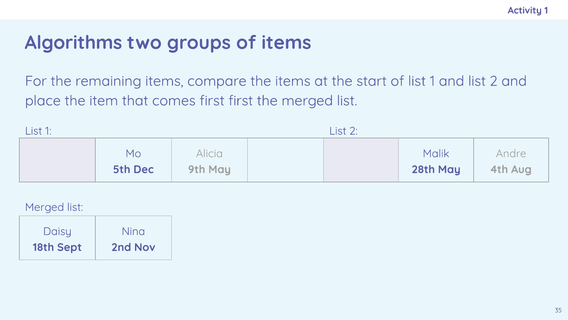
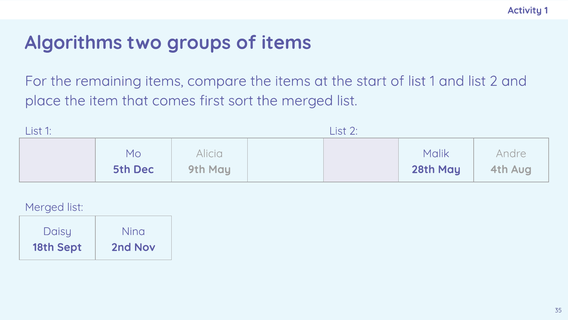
first first: first -> sort (241, 101)
